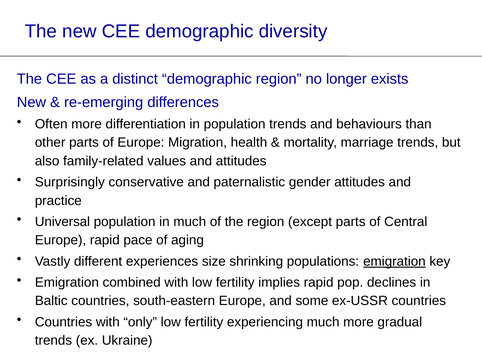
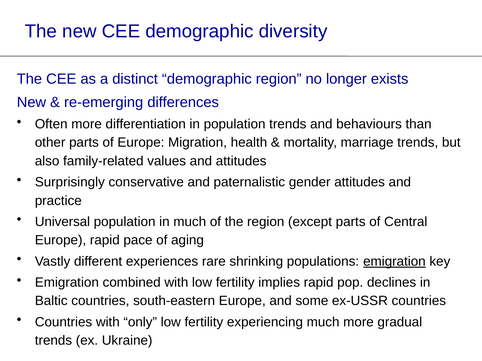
size: size -> rare (214, 262)
